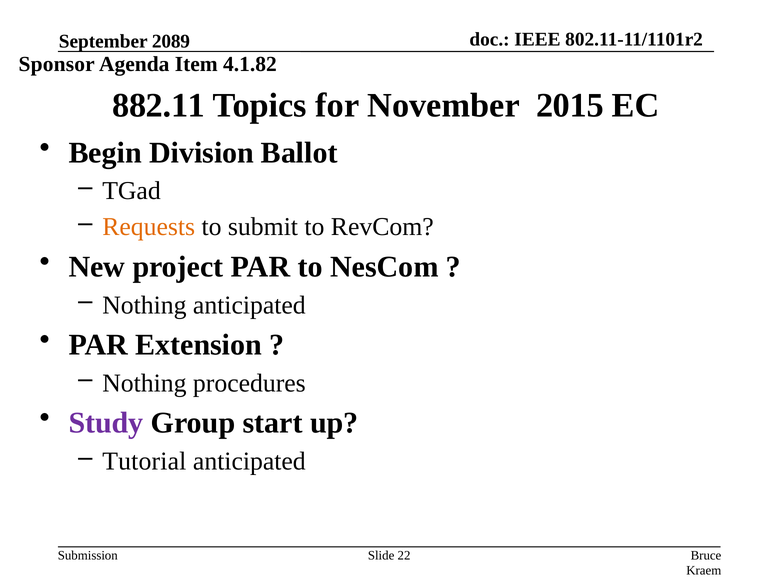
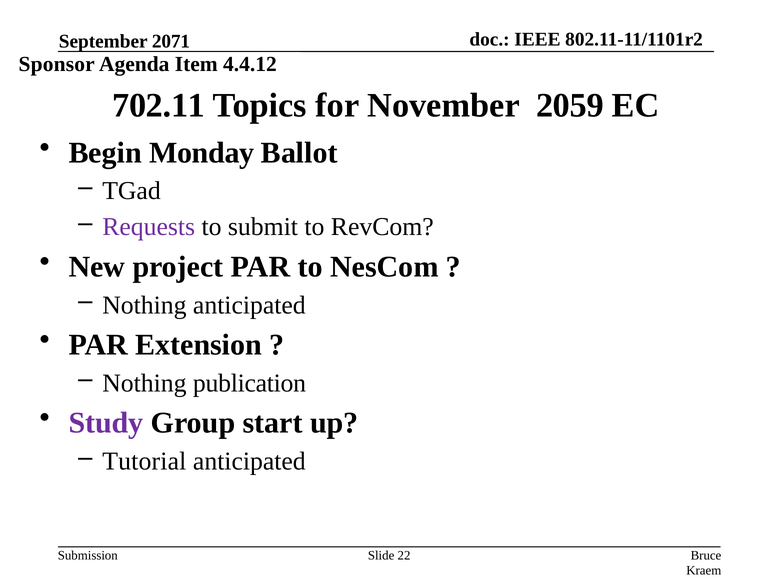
2089: 2089 -> 2071 (171, 41)
4.1.82: 4.1.82 -> 4.4.12 (250, 64)
882.11: 882.11 -> 702.11 (159, 105)
2015: 2015 -> 2059 (570, 105)
Division: Division -> Monday (202, 153)
Requests colour: orange -> purple (149, 227)
procedures: procedures -> publication (249, 383)
